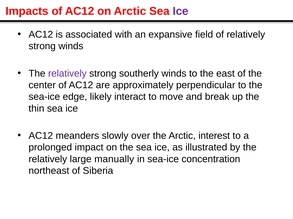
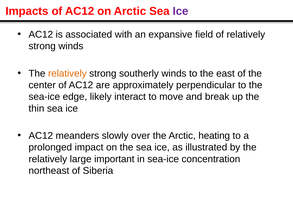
relatively colour: purple -> orange (67, 74)
interest: interest -> heating (214, 136)
manually: manually -> important (114, 160)
